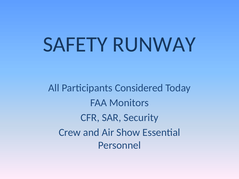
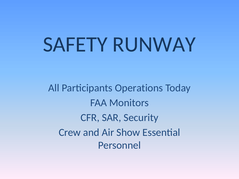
Considered: Considered -> Operations (139, 88)
